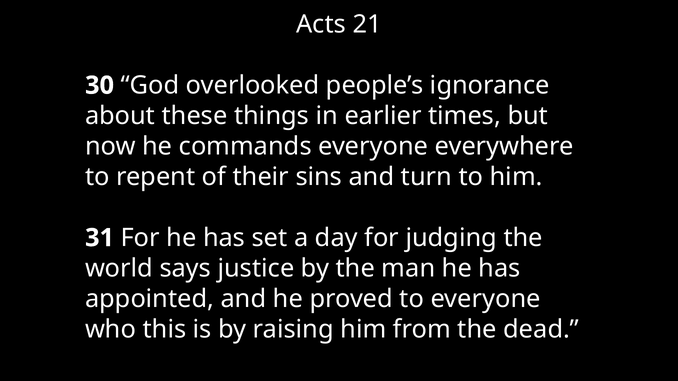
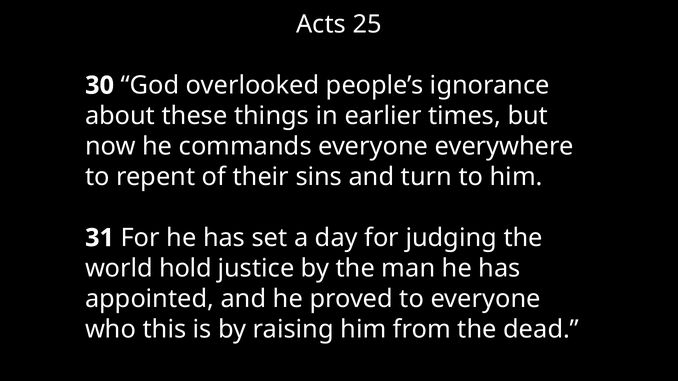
21: 21 -> 25 (367, 24)
says: says -> hold (185, 269)
